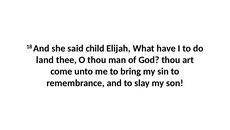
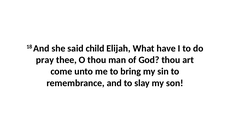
land: land -> pray (45, 60)
